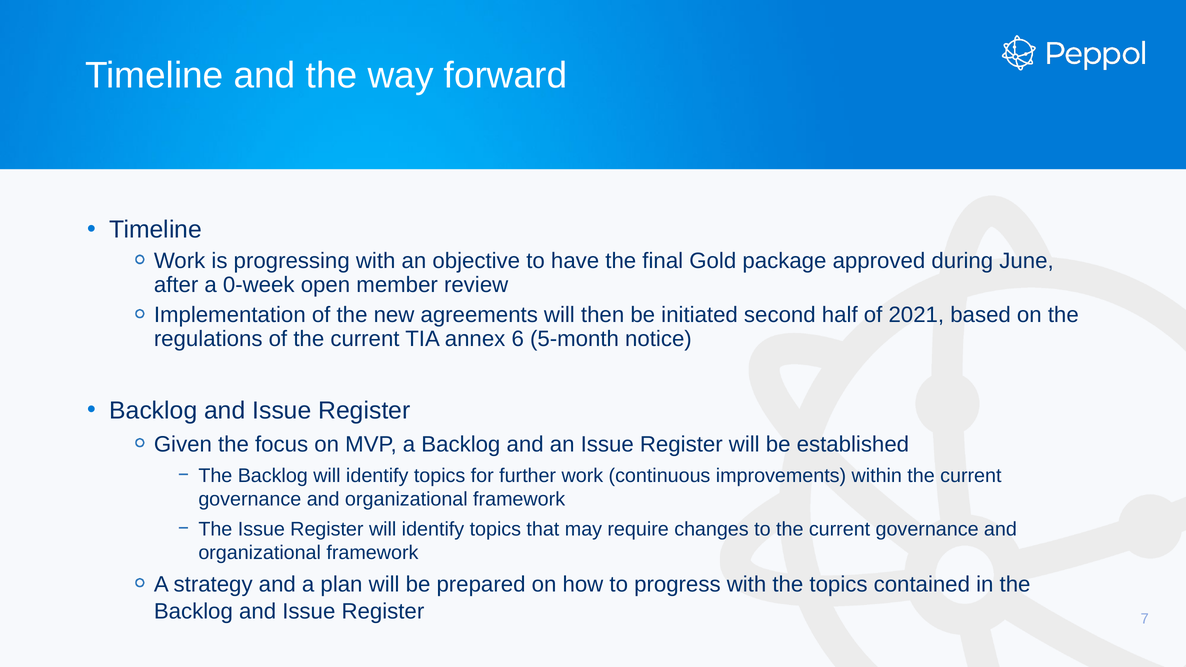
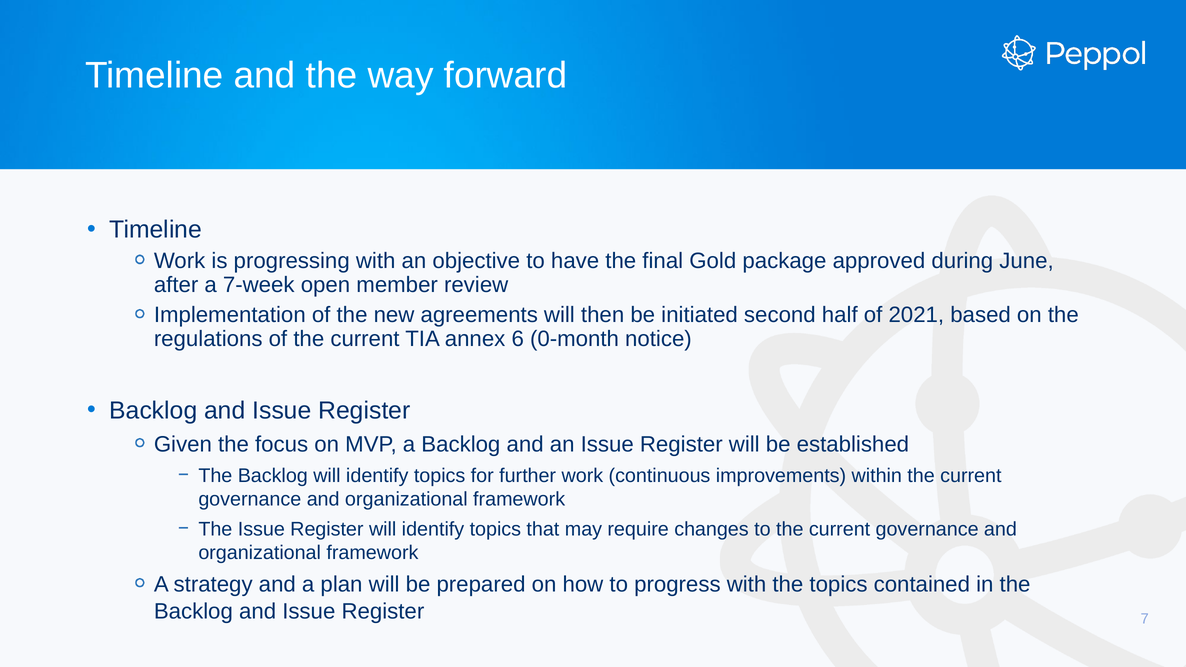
0-week: 0-week -> 7-week (259, 285)
5-month: 5-month -> 0-month (574, 339)
